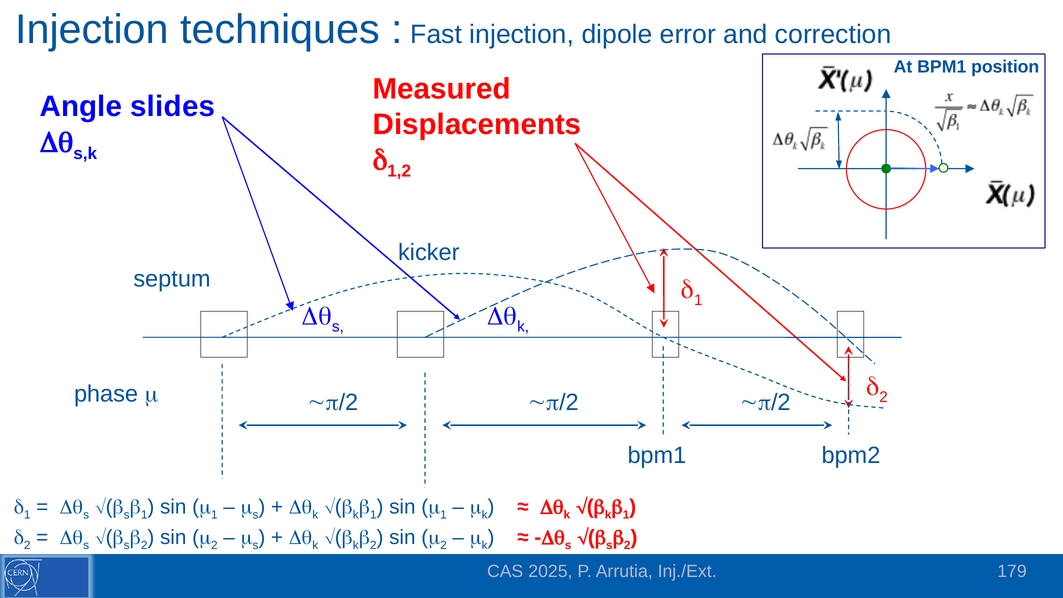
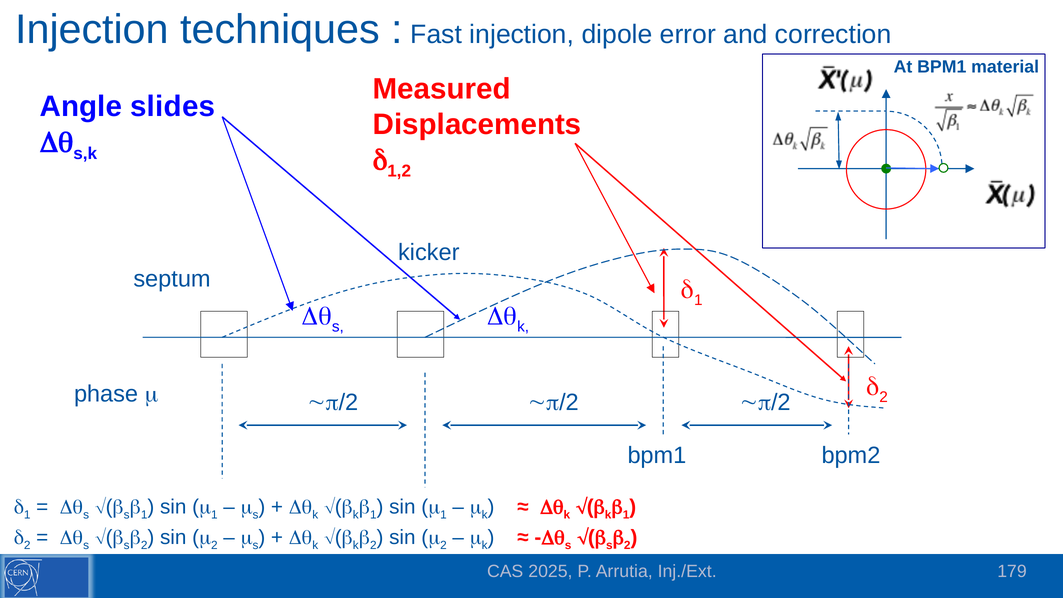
position: position -> material (1005, 67)
